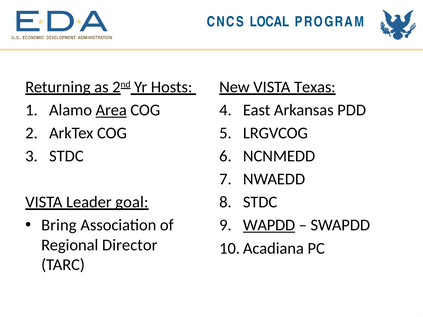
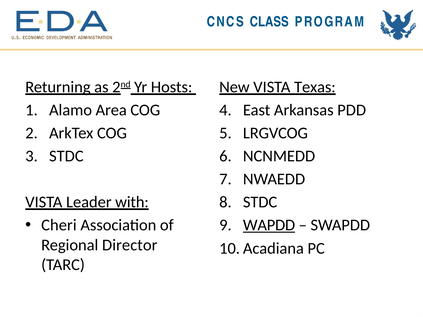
LOCAL: LOCAL -> CLASS (269, 22)
Area underline: present -> none (111, 110)
goal: goal -> with (132, 202)
Bring: Bring -> Cheri (59, 225)
